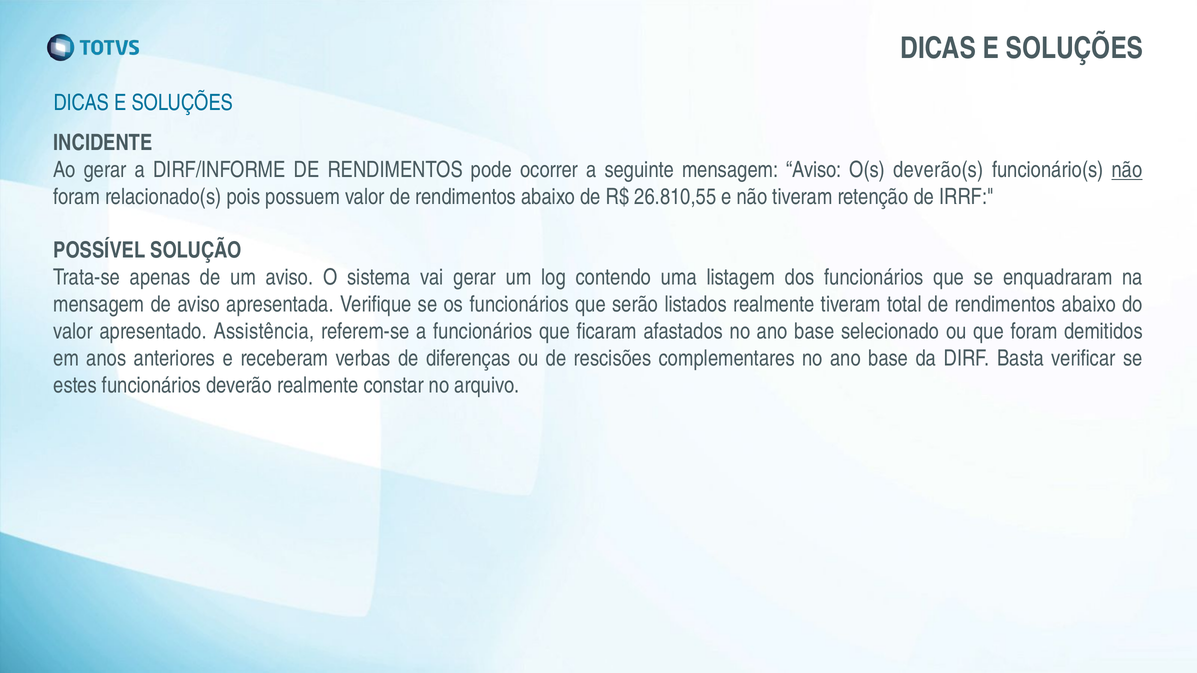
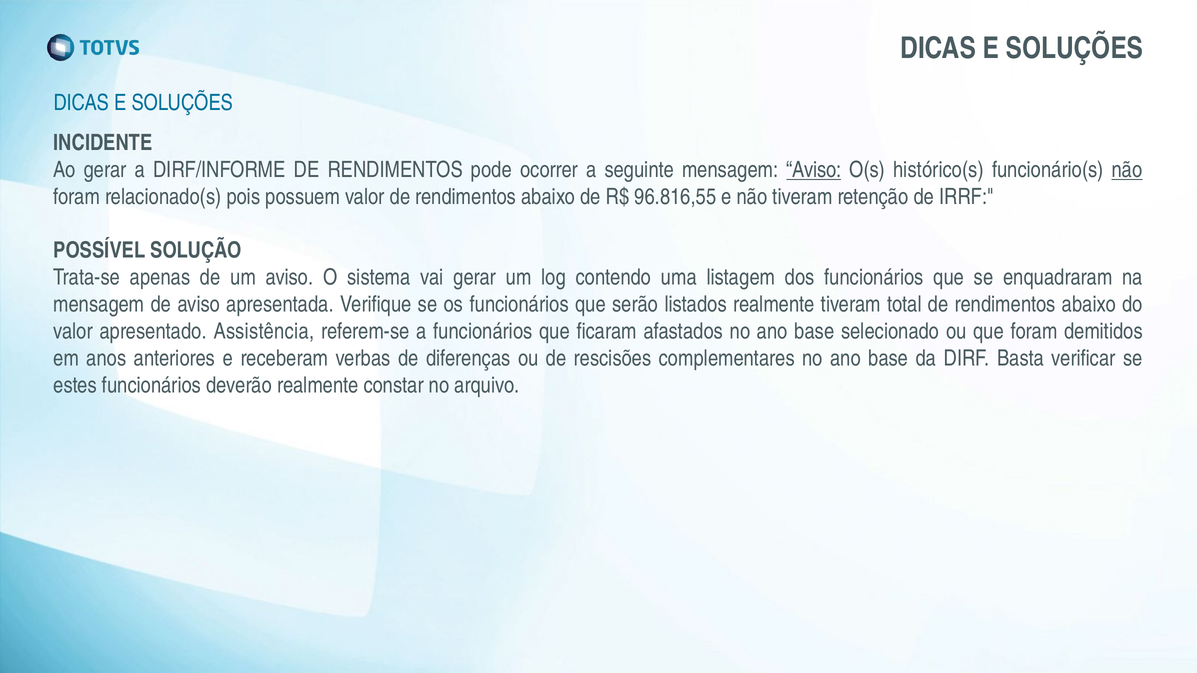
Aviso underline: none -> present (814, 170)
deverão(s: deverão(s -> histórico(s (939, 170)
26.810,55: 26.810,55 -> 96.816,55 (675, 197)
